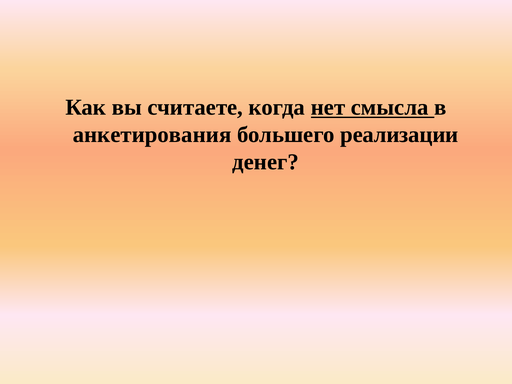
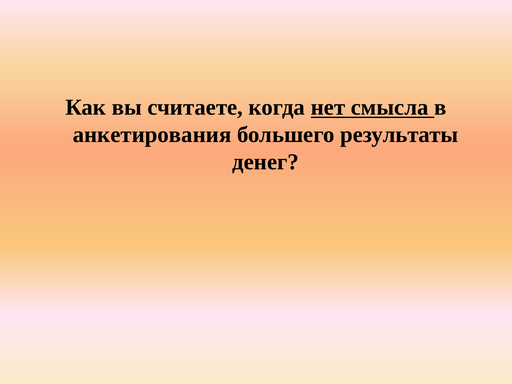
реализации: реализации -> результаты (399, 135)
